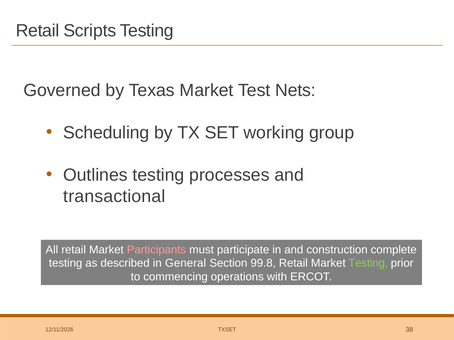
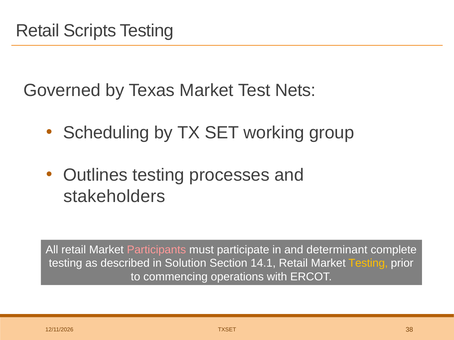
transactional: transactional -> stakeholders (114, 196)
construction: construction -> determinant (337, 250)
General: General -> Solution (186, 264)
99.8: 99.8 -> 14.1 (263, 264)
Testing colour: light green -> yellow (368, 264)
